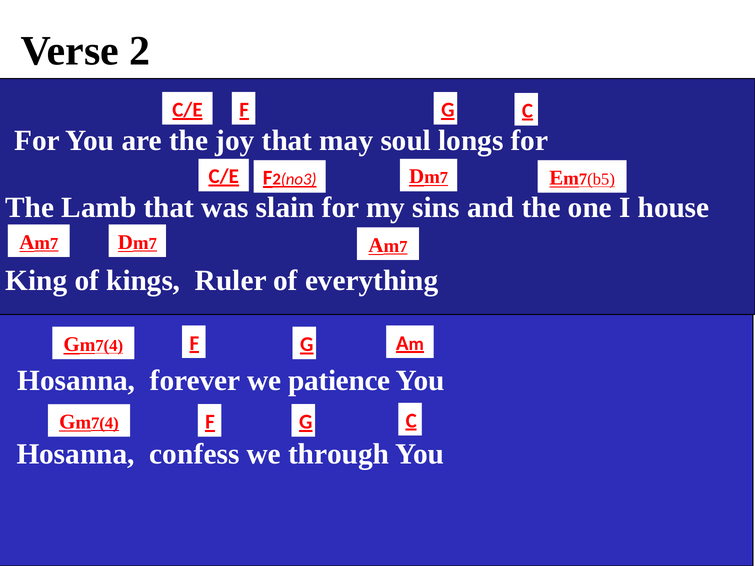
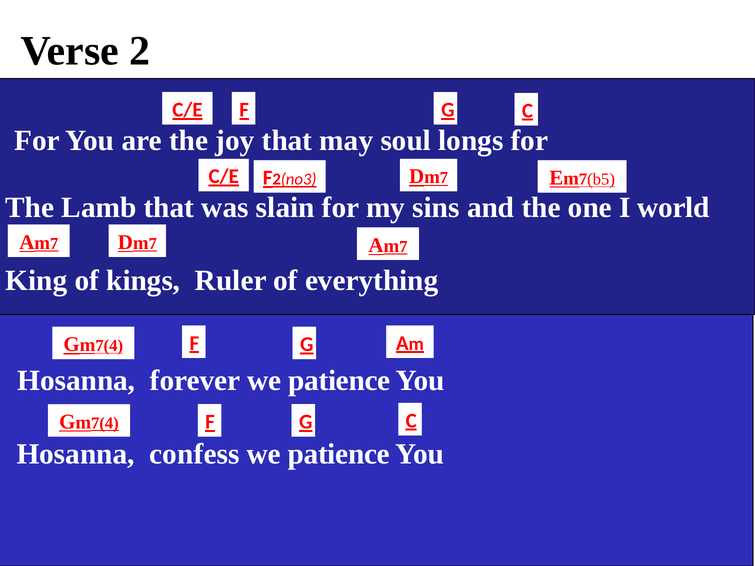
house: house -> world (674, 208)
through: through -> patience (339, 454)
